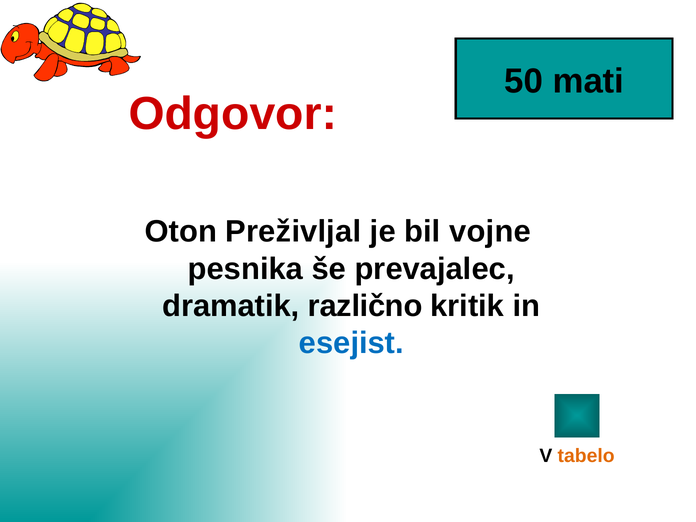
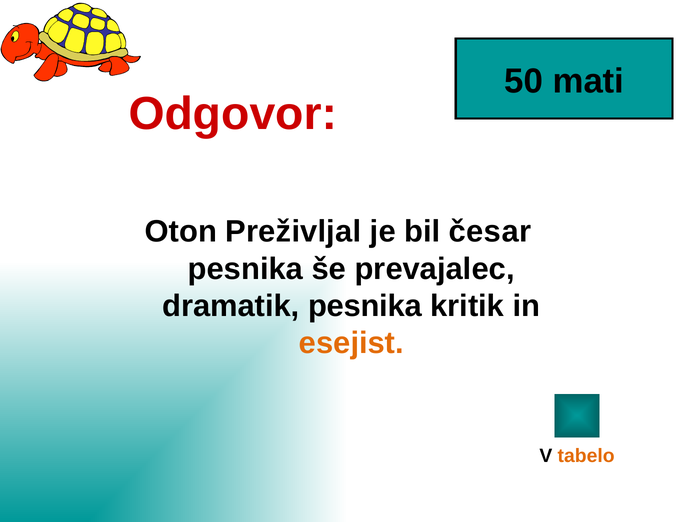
vojne: vojne -> česar (490, 232)
dramatik različno: različno -> pesnika (365, 306)
esejist colour: blue -> orange (351, 343)
